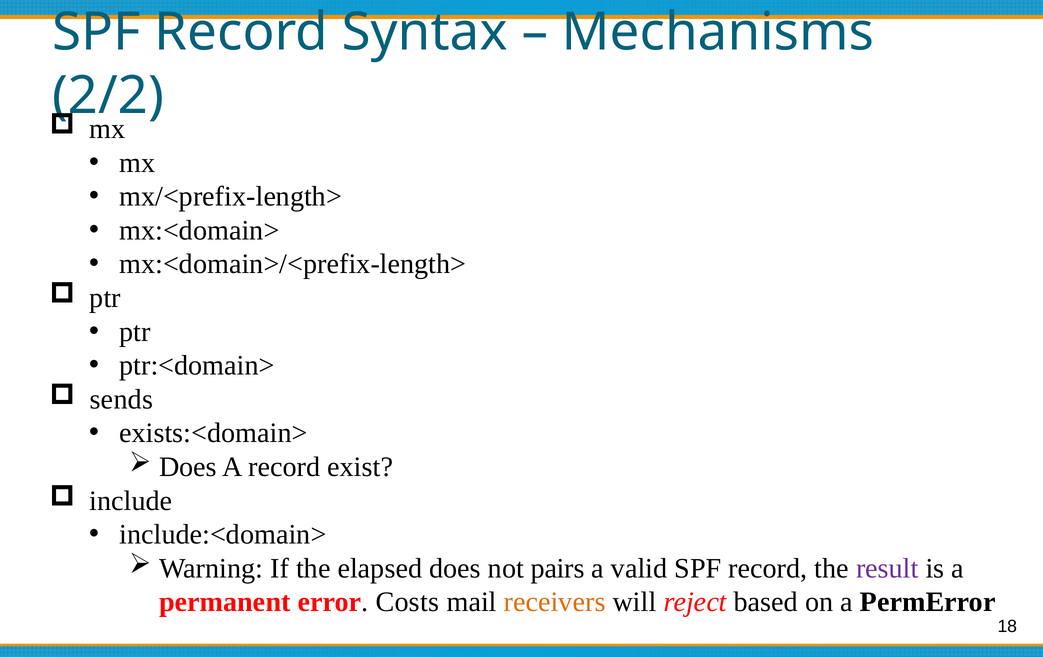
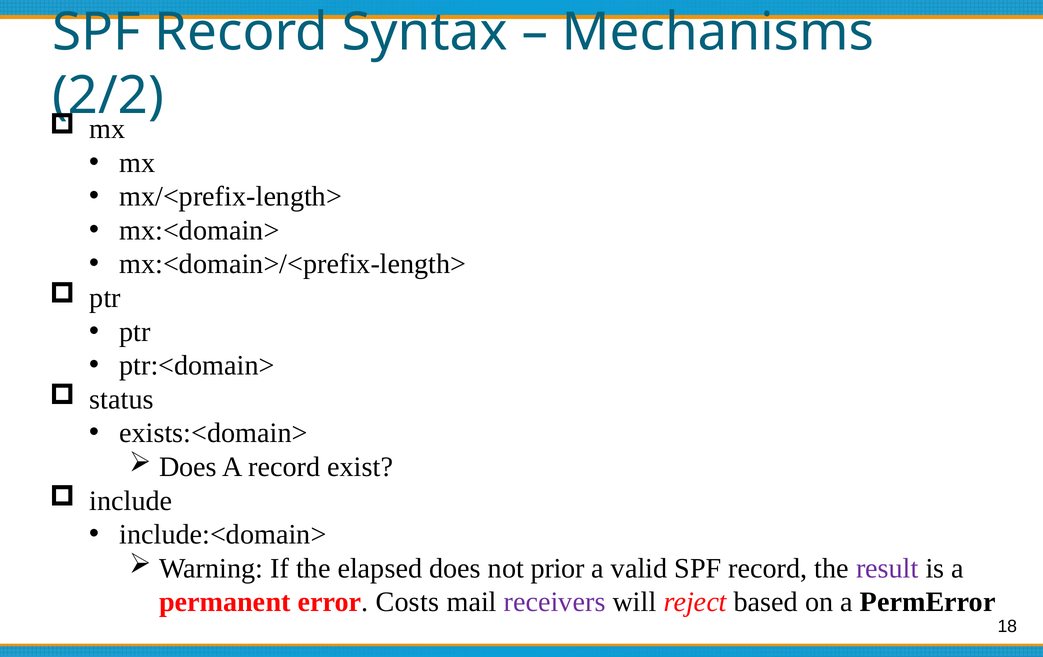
sends: sends -> status (122, 399)
pairs: pairs -> prior (558, 568)
receivers colour: orange -> purple (555, 602)
